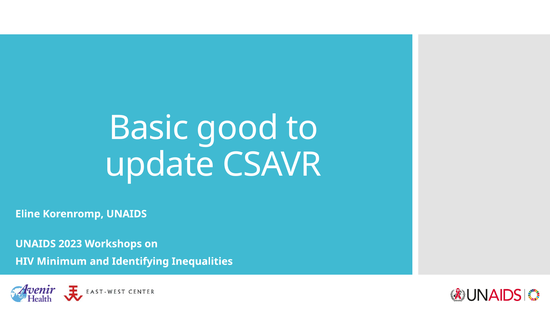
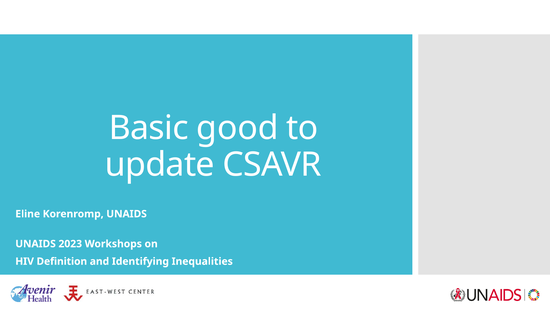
Minimum: Minimum -> Definition (62, 262)
